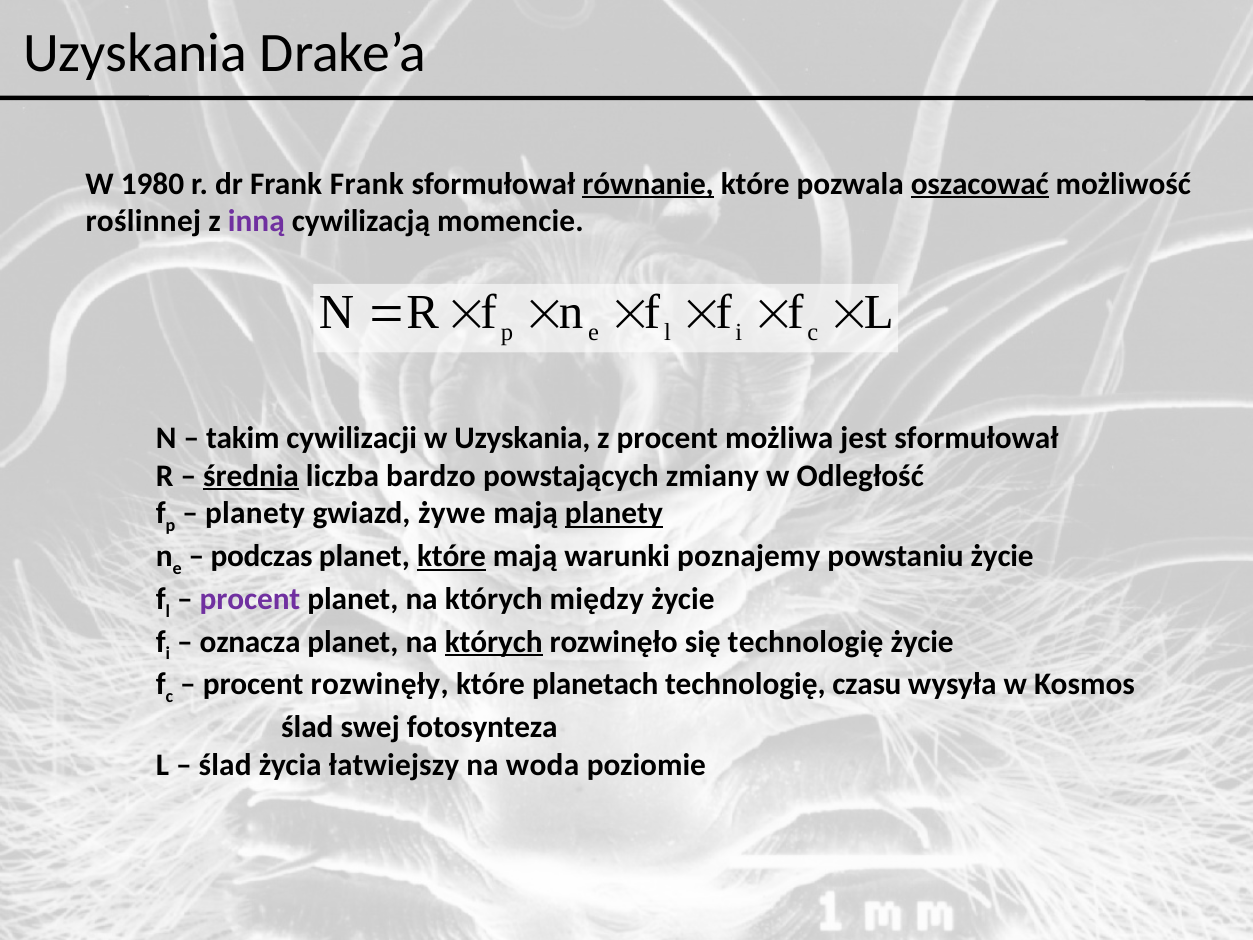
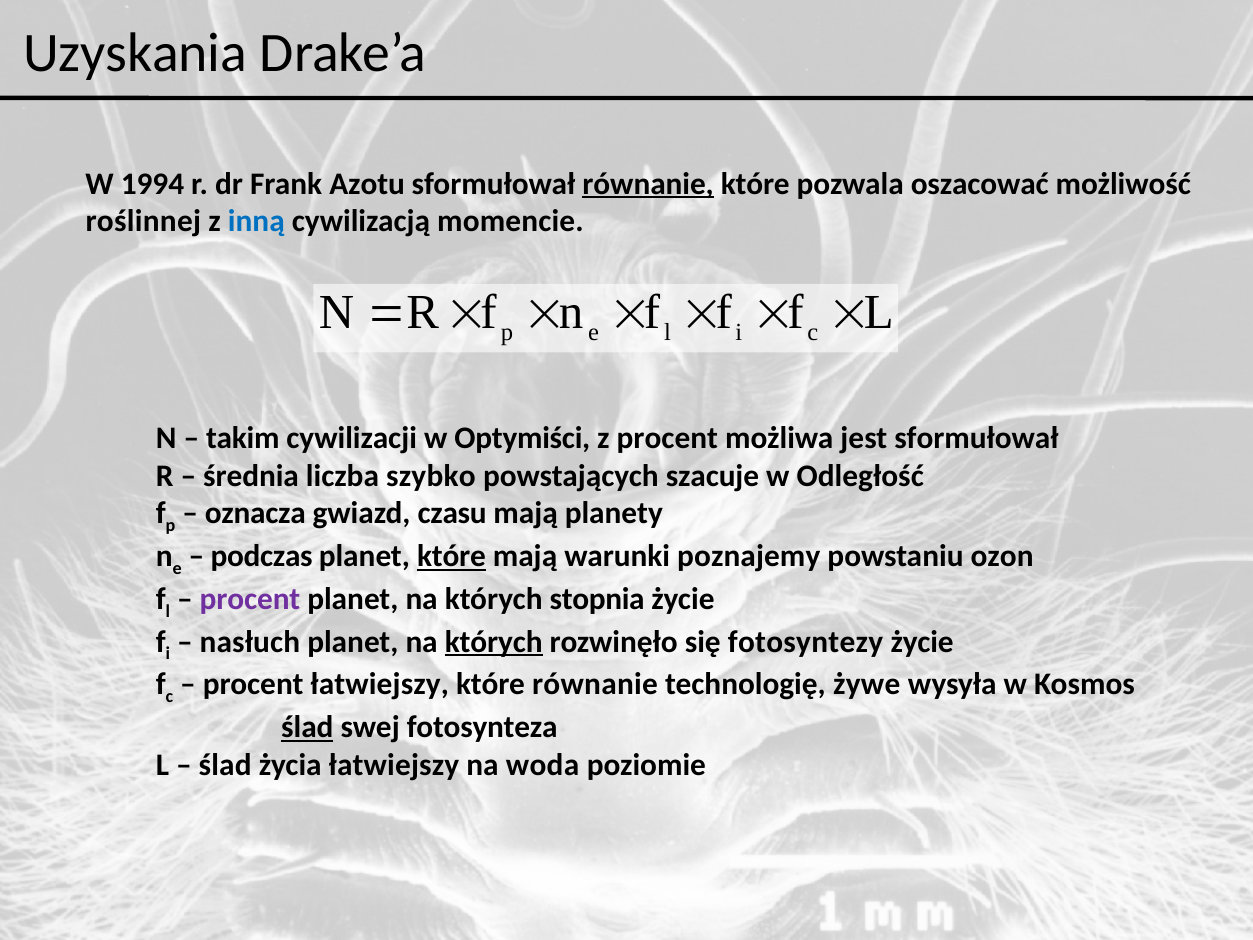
1980: 1980 -> 1994 (152, 184)
Frank Frank: Frank -> Azotu (367, 184)
oszacować underline: present -> none (980, 184)
inną colour: purple -> blue (256, 221)
w Uzyskania: Uzyskania -> Optymiści (522, 438)
średnia underline: present -> none (251, 476)
bardzo: bardzo -> szybko (431, 476)
zmiany: zmiany -> szacuje (712, 476)
planety: planety -> oznacza (255, 513)
żywe: żywe -> czasu (452, 513)
planety underline: present -> none (614, 513)
powstaniu życie: życie -> ozon (1002, 556)
między: między -> stopnia (597, 599)
oznacza: oznacza -> nasłuch (250, 642)
się technologię: technologię -> fotosyntezy (806, 642)
procent rozwinęły: rozwinęły -> łatwiejszy (380, 684)
które planetach: planetach -> równanie (595, 684)
czasu: czasu -> żywe (867, 684)
ślad underline: none -> present (307, 727)
